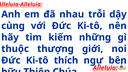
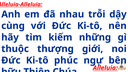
thích: thích -> phúc (66, 60)
